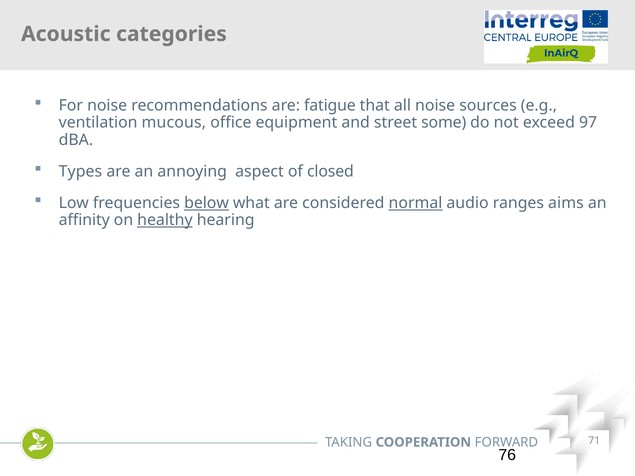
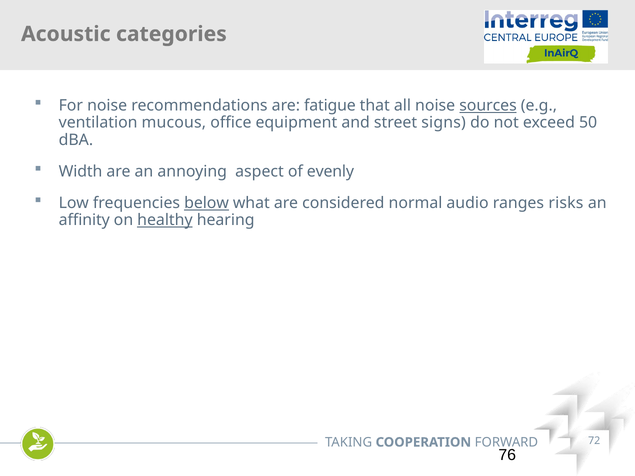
sources underline: none -> present (488, 106)
some: some -> signs (444, 123)
97: 97 -> 50 (588, 123)
Types: Types -> Width (81, 172)
closed: closed -> evenly (330, 172)
normal underline: present -> none (416, 203)
aims: aims -> risks (566, 203)
71: 71 -> 72 (594, 441)
